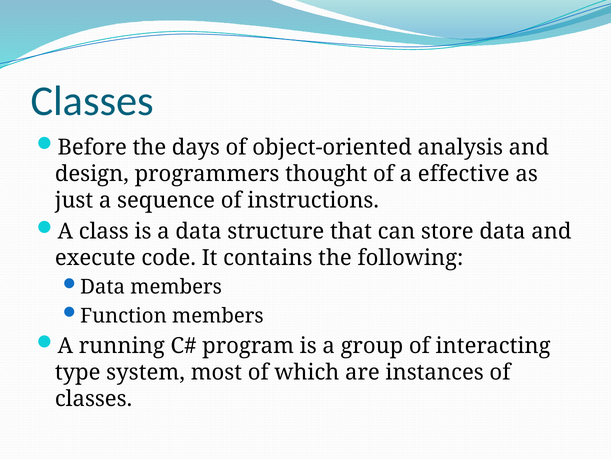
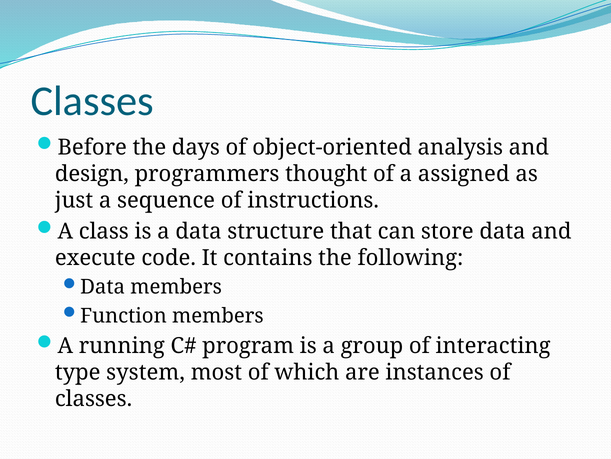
effective: effective -> assigned (464, 174)
